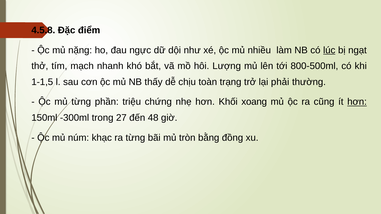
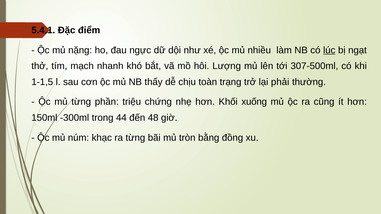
4.5.8: 4.5.8 -> 5.4.1 (43, 30)
800-500ml: 800-500ml -> 307-500ml (314, 66)
xoang: xoang -> xuống (254, 102)
hơn underline: present -> none (357, 102)
27: 27 -> 44 (121, 118)
